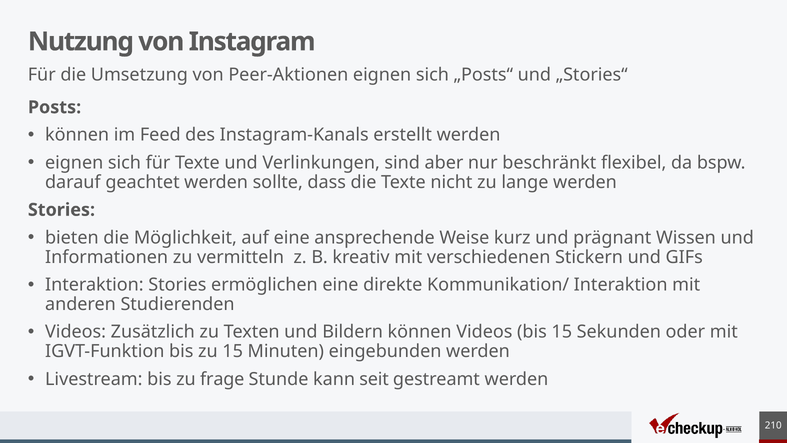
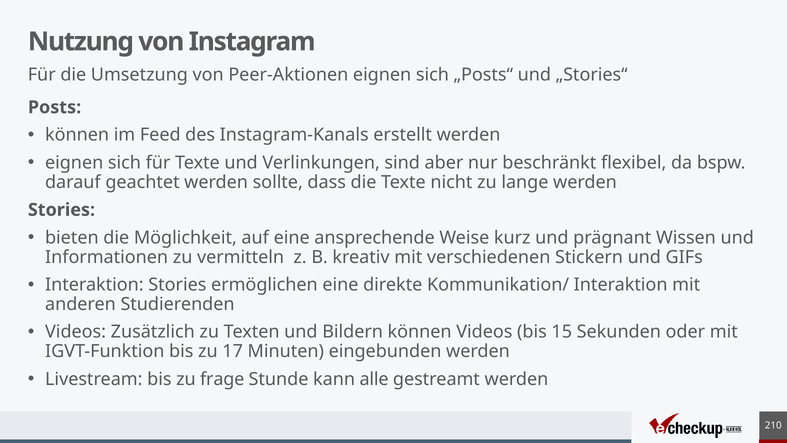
zu 15: 15 -> 17 (233, 351)
seit: seit -> alle (374, 379)
